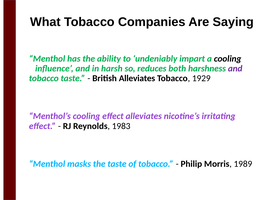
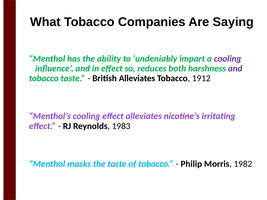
cooling colour: black -> purple (228, 59)
in harsh: harsh -> effect (112, 69)
1929: 1929 -> 1912 (201, 78)
1989: 1989 -> 1982 (243, 164)
